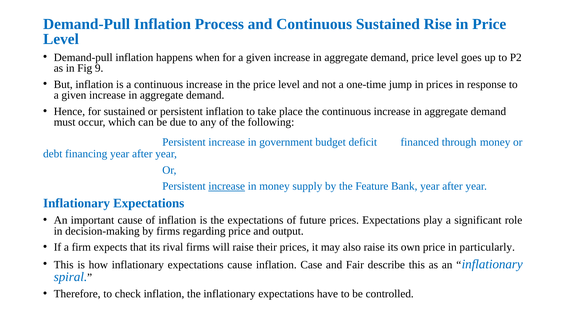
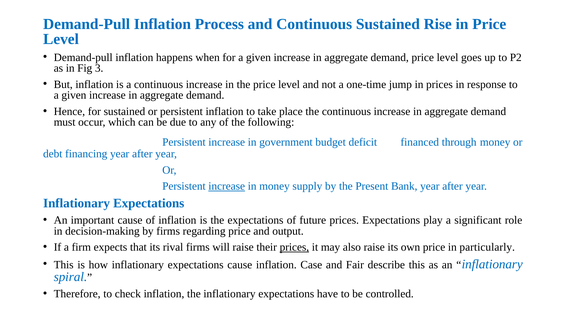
9: 9 -> 3 (99, 68)
Feature: Feature -> Present (372, 186)
prices underline: none -> present (294, 248)
